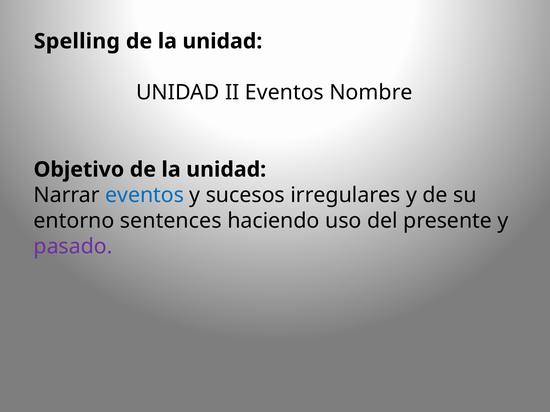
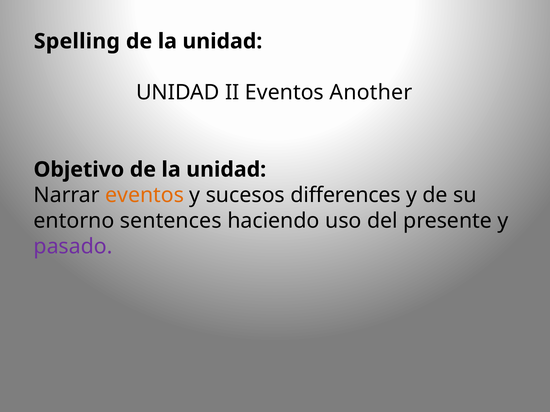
Nombre: Nombre -> Another (371, 93)
eventos colour: blue -> orange (145, 195)
irregulares: irregulares -> differences (346, 195)
